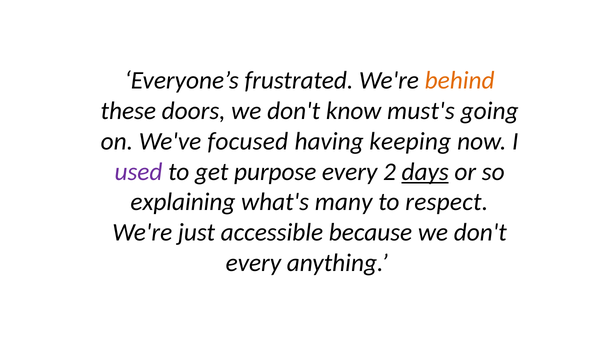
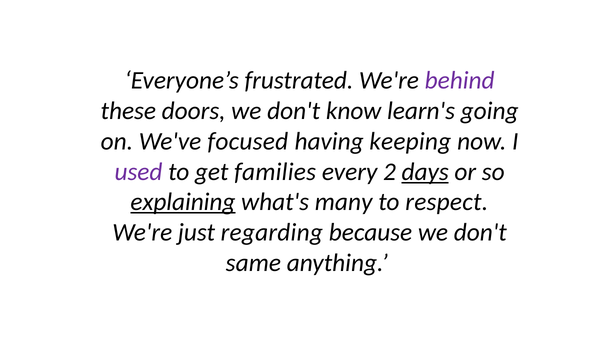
behind colour: orange -> purple (460, 80)
must's: must's -> learn's (421, 111)
purpose: purpose -> families (275, 172)
explaining underline: none -> present (183, 202)
accessible: accessible -> regarding (272, 232)
every: every -> same (253, 263)
